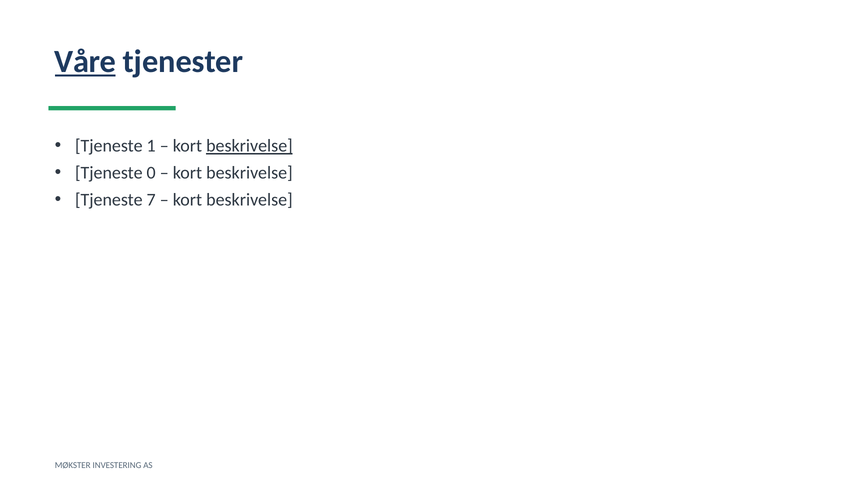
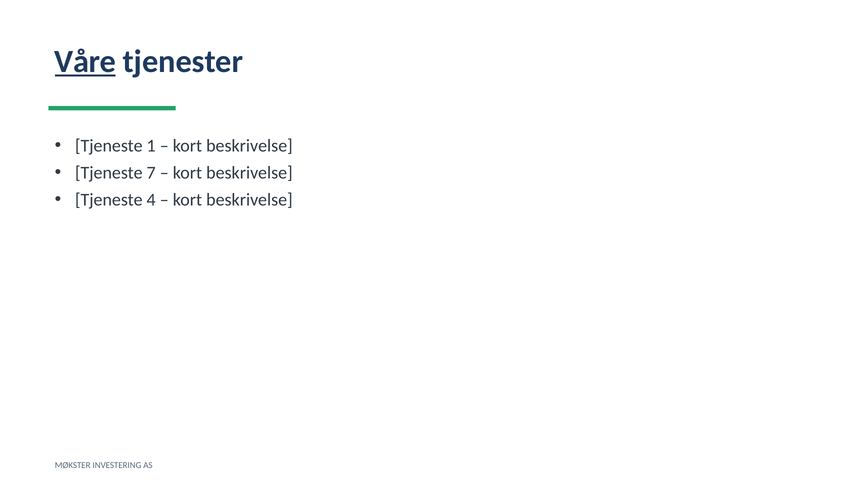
beskrivelse underline: present -> none (249, 146)
0: 0 -> 7 (151, 173)
7: 7 -> 4 (151, 200)
